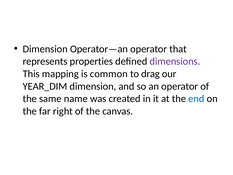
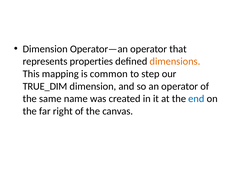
dimensions colour: purple -> orange (175, 61)
drag: drag -> step (150, 74)
YEAR_DIM: YEAR_DIM -> TRUE_DIM (45, 86)
